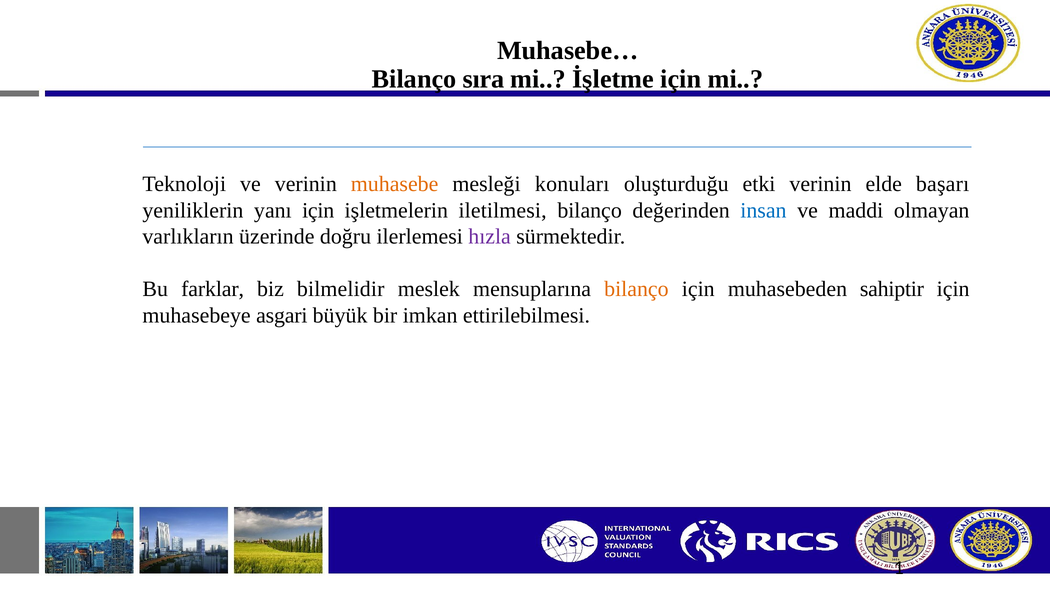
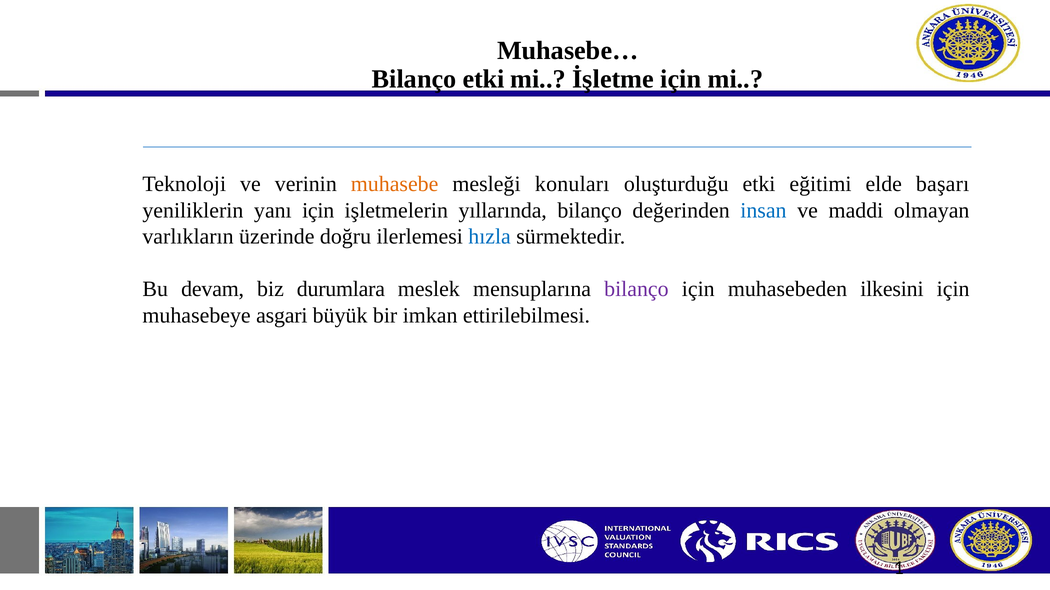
Bilanço sıra: sıra -> etki (484, 79)
etki verinin: verinin -> eğitimi (820, 184)
iletilmesi: iletilmesi -> yıllarında (503, 211)
hızla colour: purple -> blue (490, 237)
farklar: farklar -> devam (213, 289)
bilmelidir: bilmelidir -> durumlara (341, 289)
bilanço colour: orange -> purple (636, 289)
sahiptir: sahiptir -> ilkesini (892, 289)
